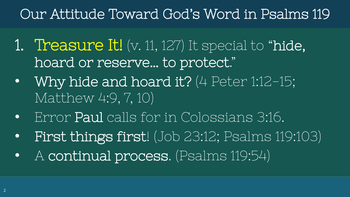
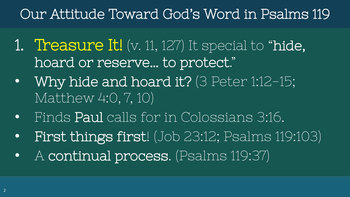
4: 4 -> 3 (201, 82)
4:9: 4:9 -> 4:0 (110, 98)
Error: Error -> Finds (53, 117)
119:54: 119:54 -> 119:37 (251, 156)
